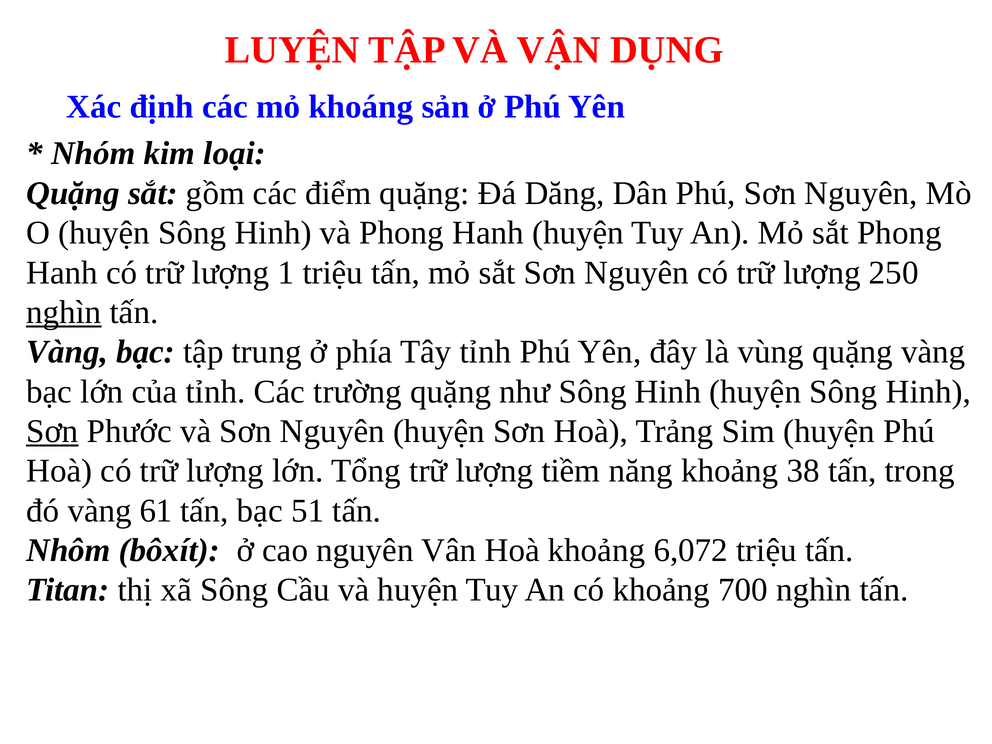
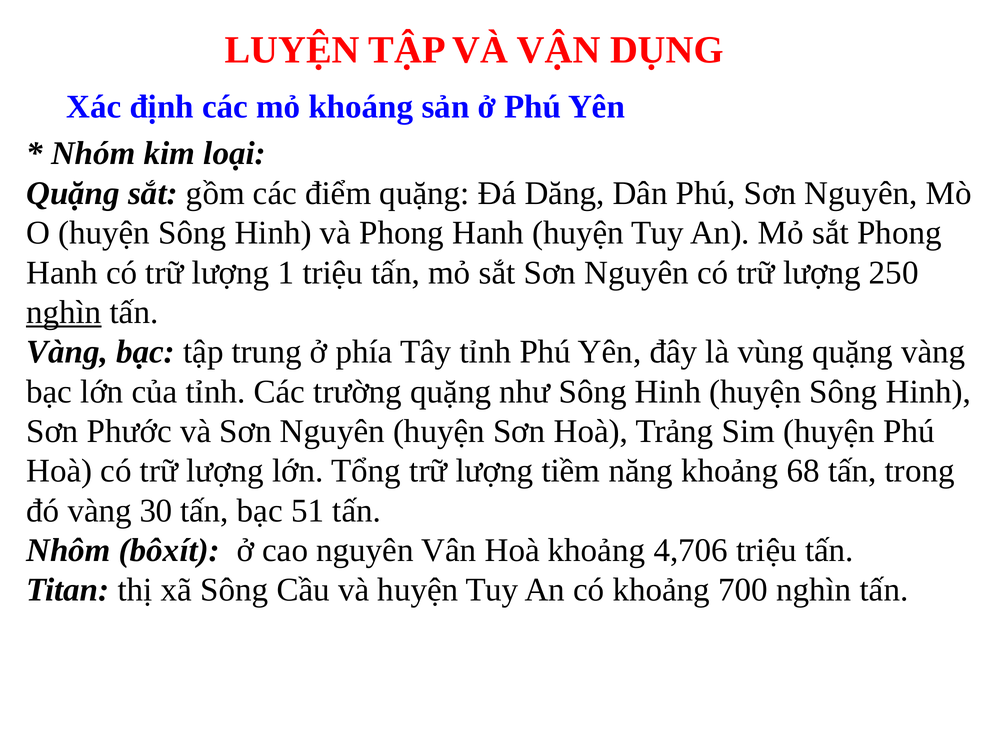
Sơn underline: present -> none (52, 431)
38: 38 -> 68 (803, 471)
61: 61 -> 30 (156, 511)
6,072: 6,072 -> 4,706 (691, 550)
